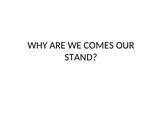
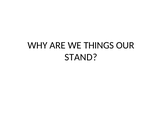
COMES: COMES -> THINGS (99, 46)
